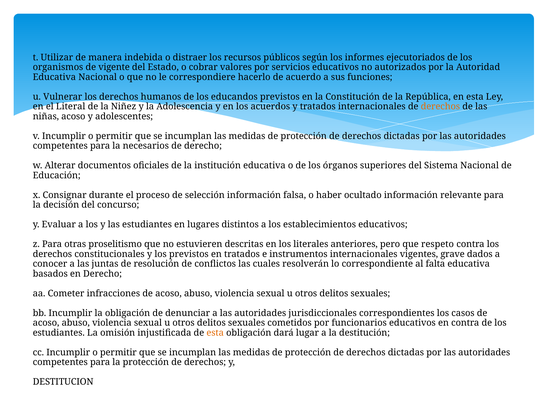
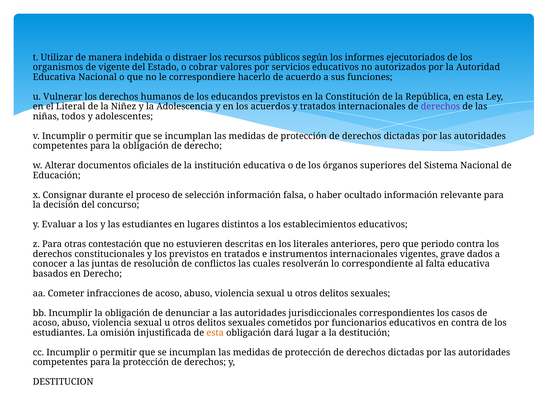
derechos colour: orange -> purple (440, 107)
niñas acoso: acoso -> todos (73, 116)
para la necesarios: necesarios -> obligación (146, 146)
proselitismo: proselitismo -> contestación (115, 244)
respeto: respeto -> periodo (438, 244)
